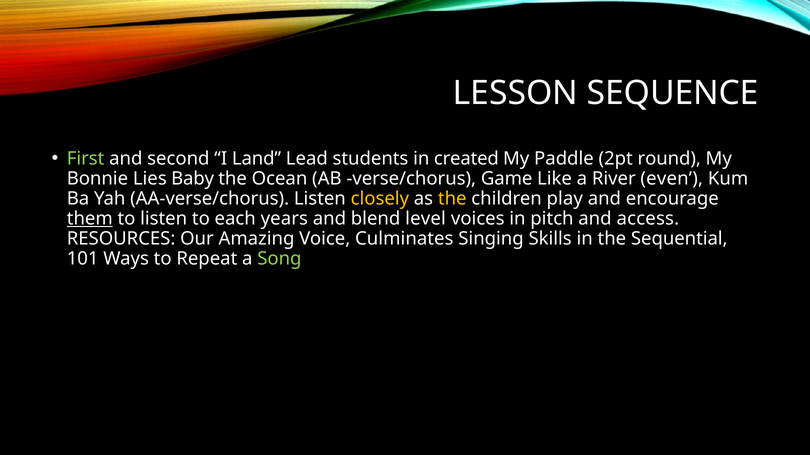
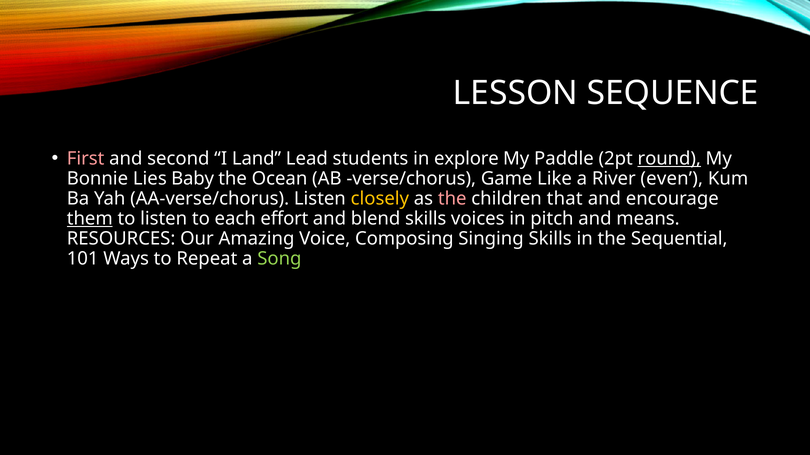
First colour: light green -> pink (86, 159)
created: created -> explore (466, 159)
round underline: none -> present (669, 159)
the colour: yellow -> pink (452, 199)
play: play -> that (565, 199)
years: years -> effort (284, 219)
blend level: level -> skills (426, 219)
access: access -> means (648, 219)
Culminates: Culminates -> Composing (404, 239)
